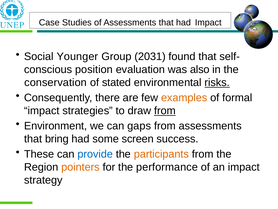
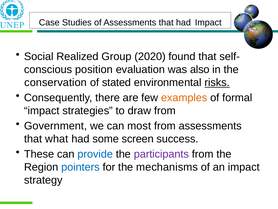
Younger: Younger -> Realized (77, 56)
2031: 2031 -> 2020 (150, 56)
from underline: present -> none (165, 111)
Environment: Environment -> Government (56, 126)
gaps: gaps -> most (139, 126)
bring: bring -> what (57, 139)
participants colour: orange -> purple (161, 154)
pointers colour: orange -> blue (80, 167)
performance: performance -> mechanisms (167, 167)
